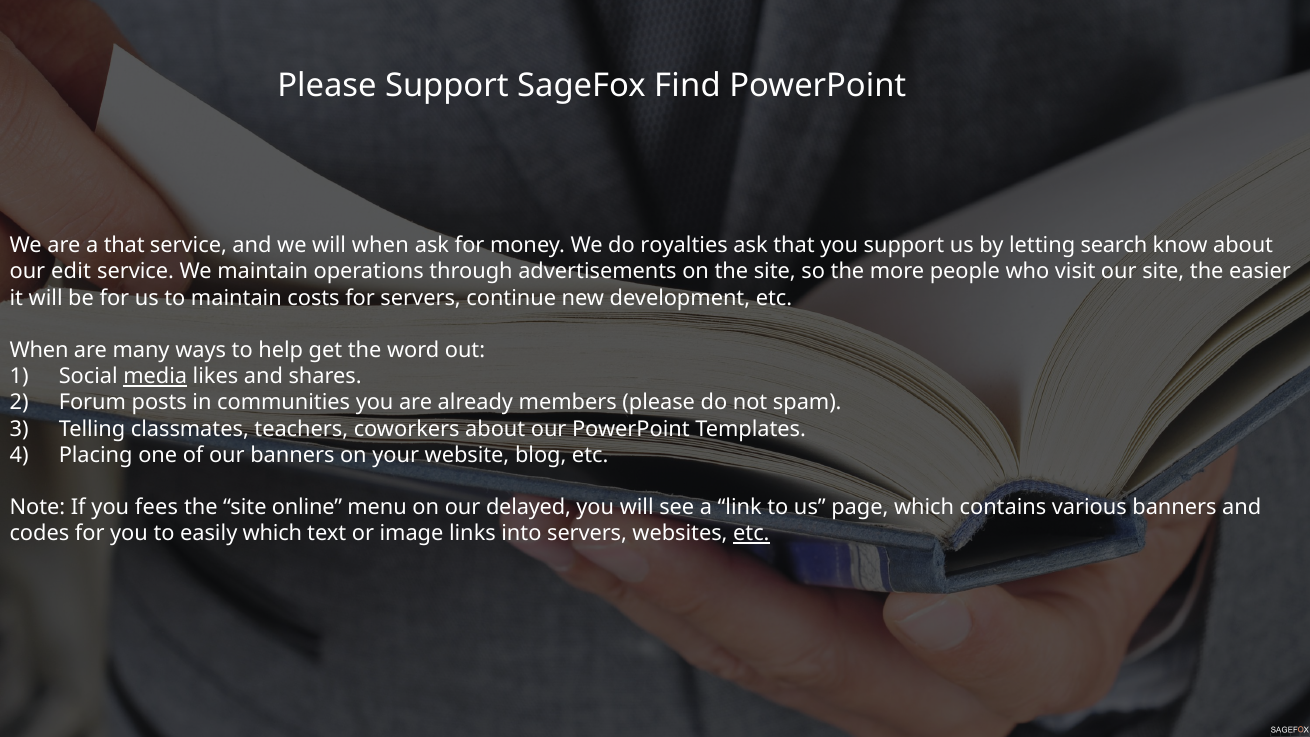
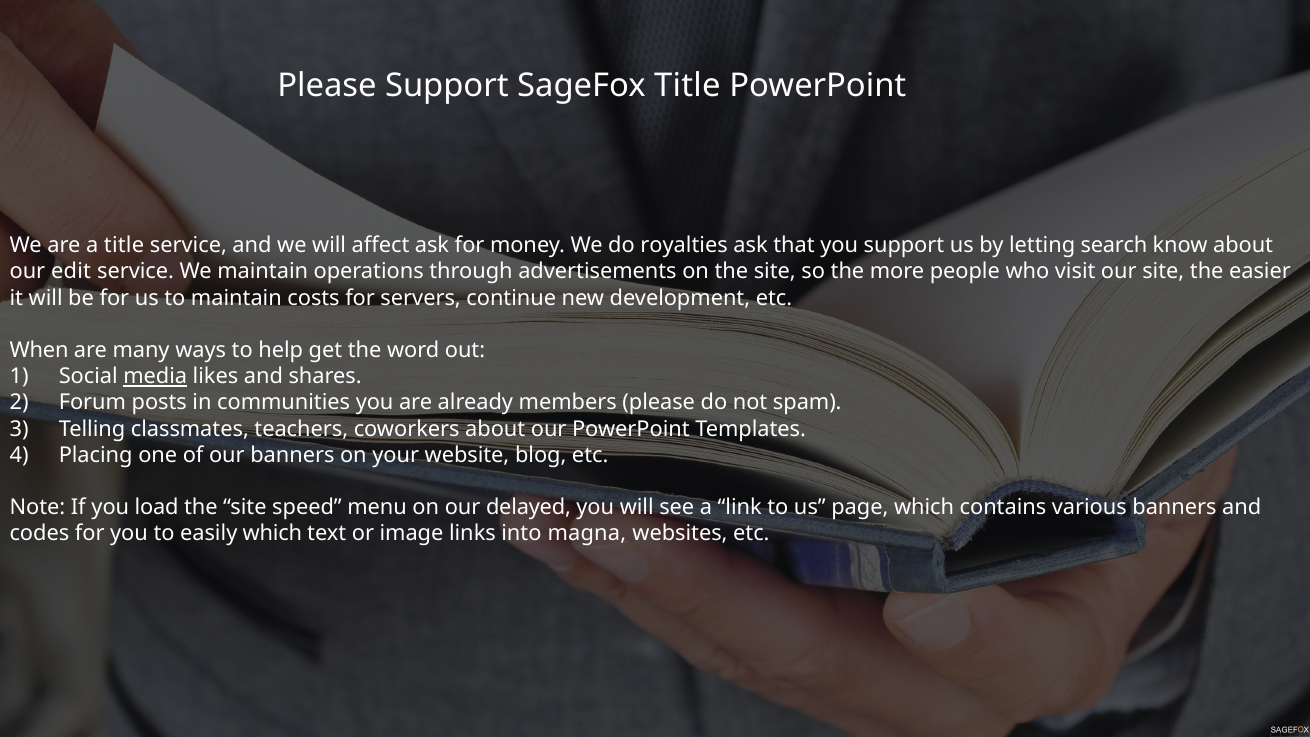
SageFox Find: Find -> Title (687, 86)
a that: that -> title (124, 246)
will when: when -> affect (381, 246)
fees: fees -> load (157, 507)
online: online -> speed (307, 507)
into servers: servers -> magna (587, 534)
etc underline: present -> none (751, 534)
